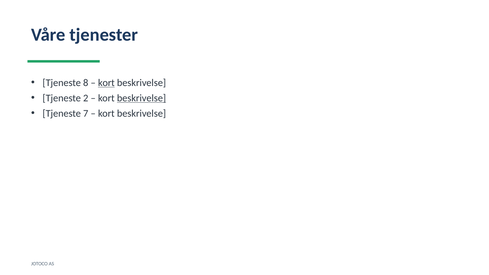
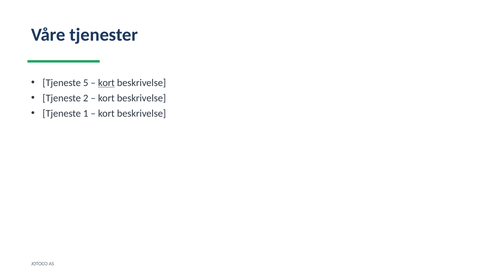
8: 8 -> 5 (86, 83)
beskrivelse underline: present -> none (141, 98)
7: 7 -> 1 (86, 113)
